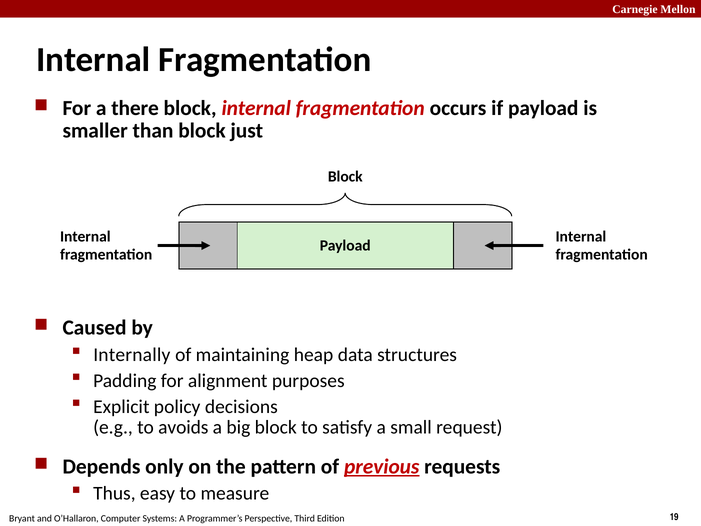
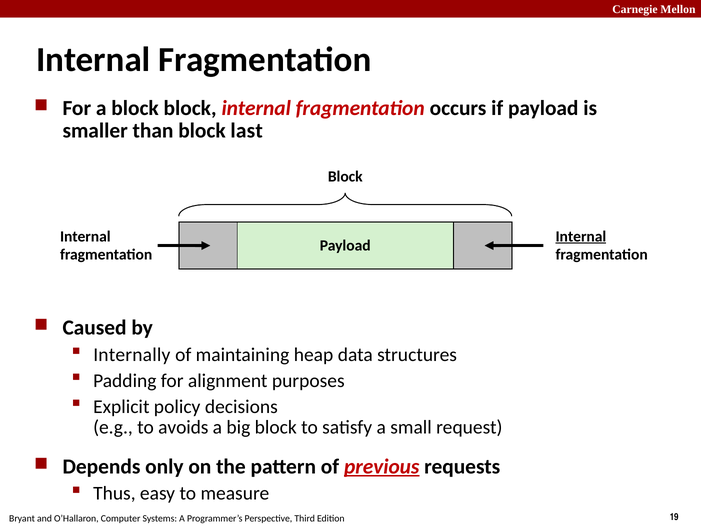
a there: there -> block (135, 108)
just: just -> last (247, 131)
Internal underline: none -> present (581, 236)
